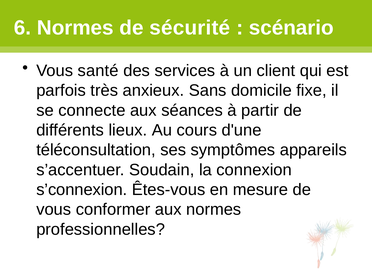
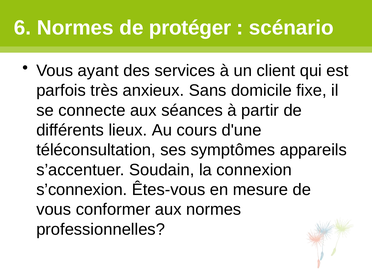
sécurité: sécurité -> protéger (190, 28)
santé: santé -> ayant (98, 71)
